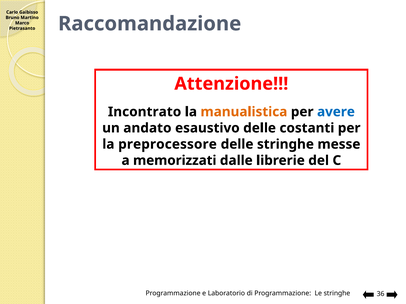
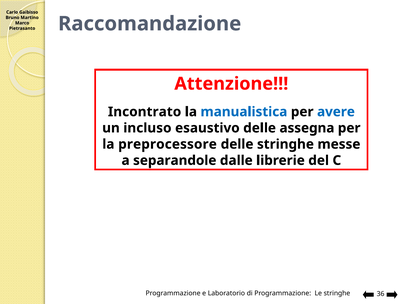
manualistica colour: orange -> blue (244, 112)
andato: andato -> incluso (147, 128)
costanti: costanti -> assegna (307, 128)
memorizzati: memorizzati -> separandole (175, 161)
